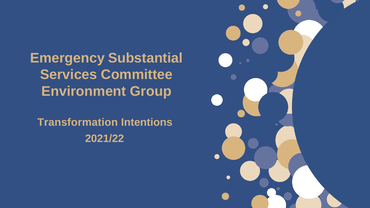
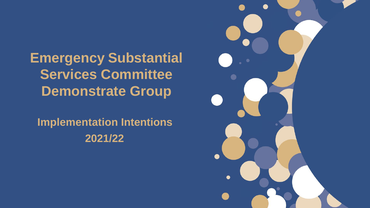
Environment: Environment -> Demonstrate (84, 91)
Transformation: Transformation -> Implementation (78, 123)
